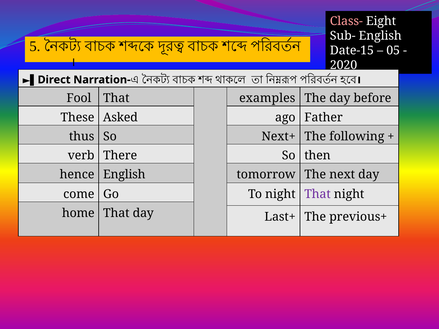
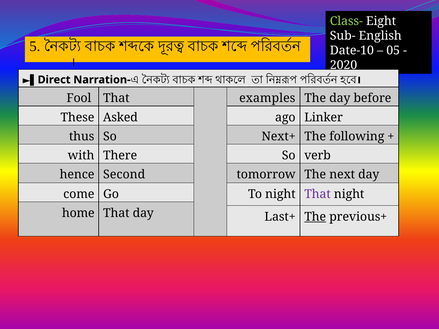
Class- colour: pink -> light green (346, 21)
Date-15: Date-15 -> Date-10 (352, 51)
Father: Father -> Linker (324, 117)
verb: verb -> with (81, 156)
then: then -> verb (318, 156)
hence English: English -> Second (124, 175)
The underline: none -> present (315, 217)
